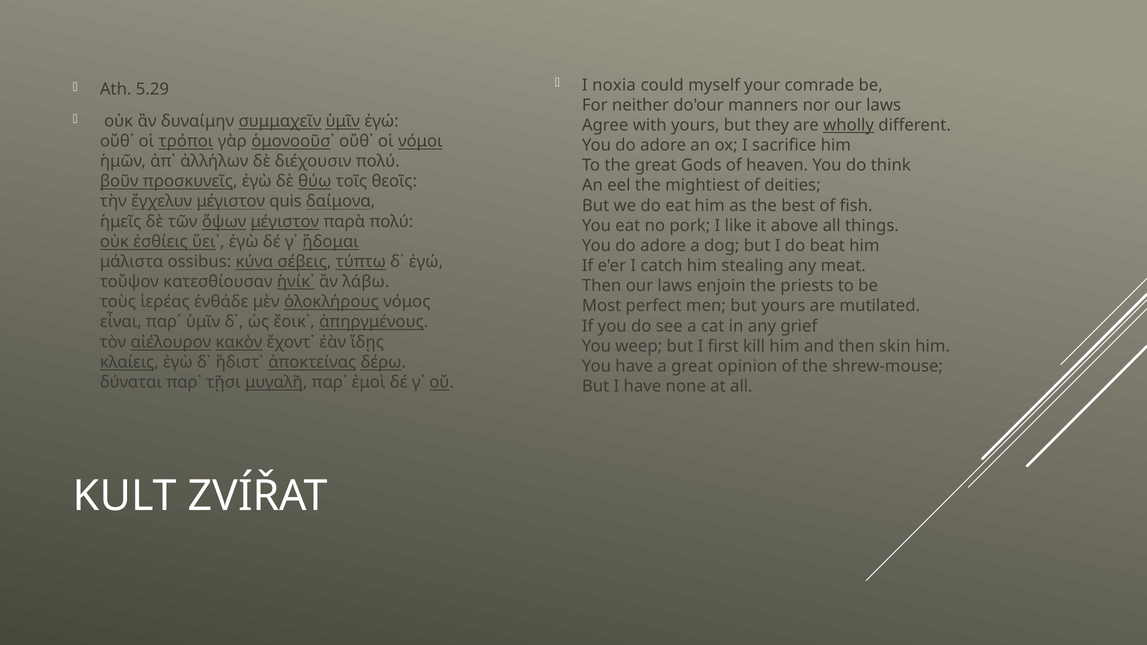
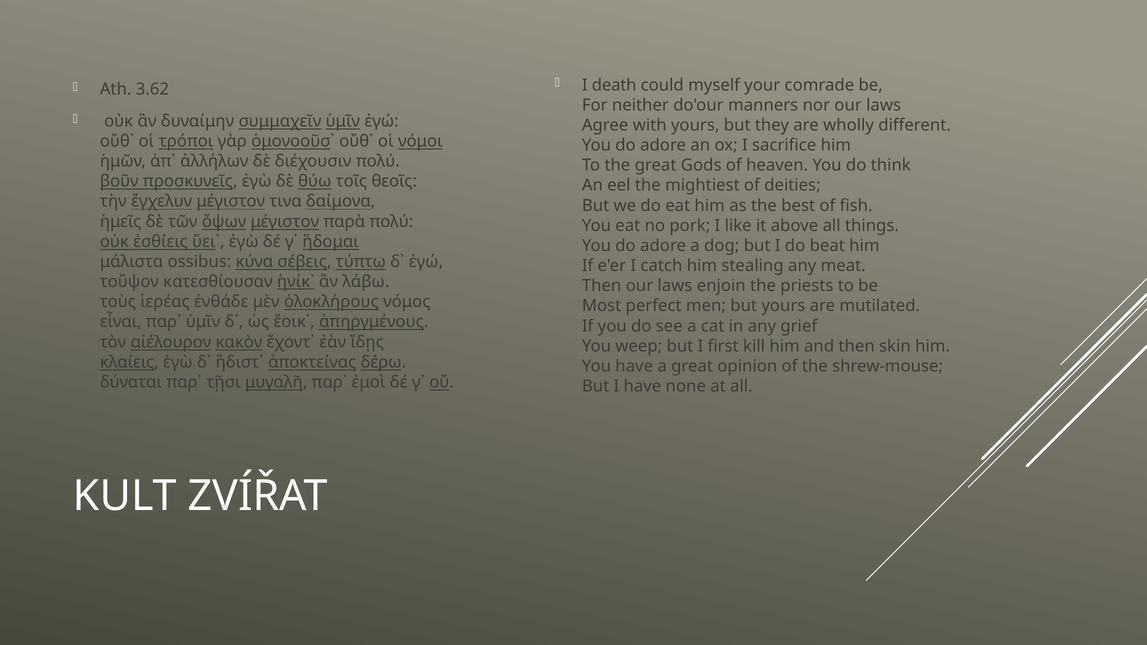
noxia: noxia -> death (614, 85)
5.29: 5.29 -> 3.62 (152, 89)
wholly underline: present -> none (849, 125)
quis: quis -> τινα (286, 202)
